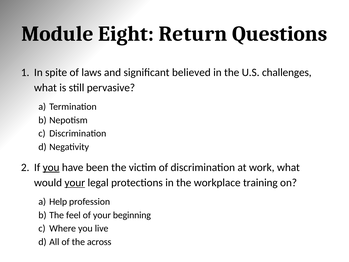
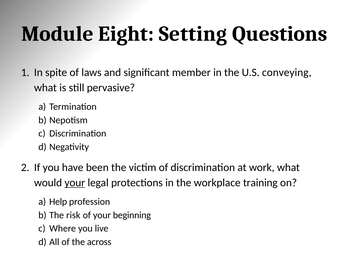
Return: Return -> Setting (193, 34)
believed: believed -> member (191, 72)
challenges: challenges -> conveying (287, 72)
you underline: present -> none (51, 167)
feel: feel -> risk (73, 215)
